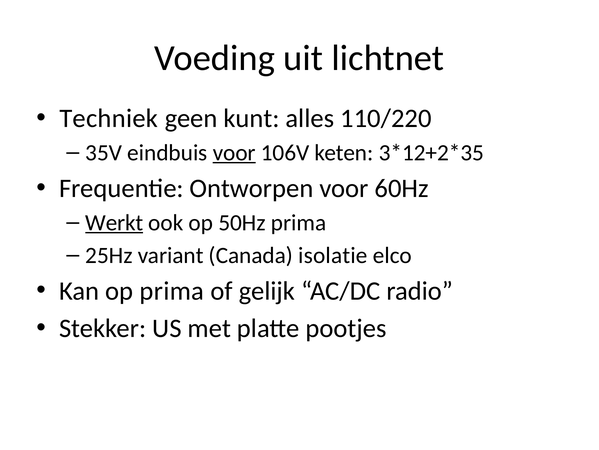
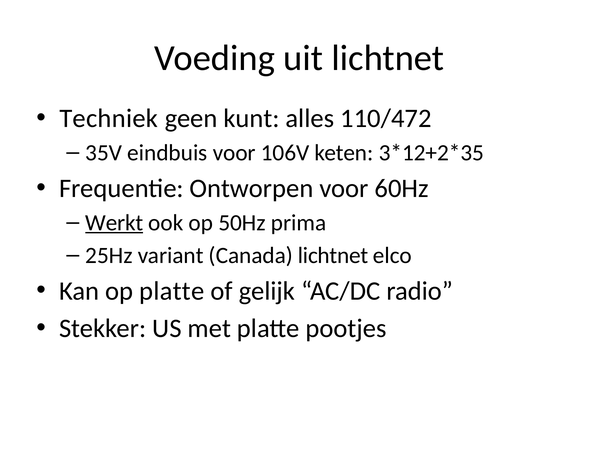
110/220: 110/220 -> 110/472 (386, 118)
voor underline: present -> none (234, 152)
Canada isolatie: isolatie -> lichtnet (333, 255)
op prima: prima -> platte (172, 290)
